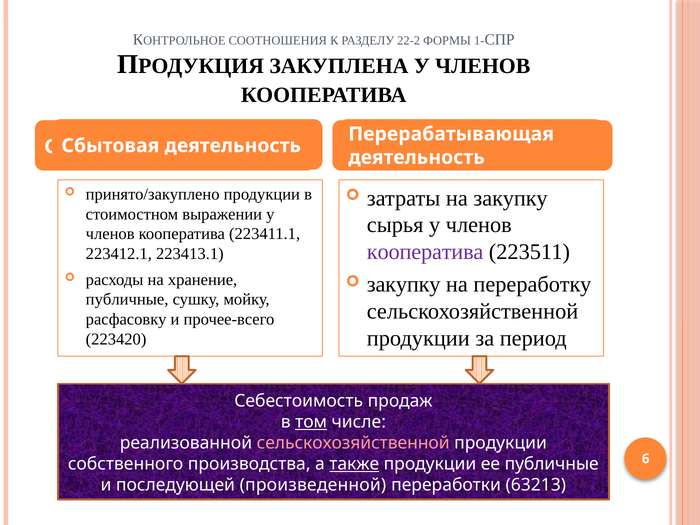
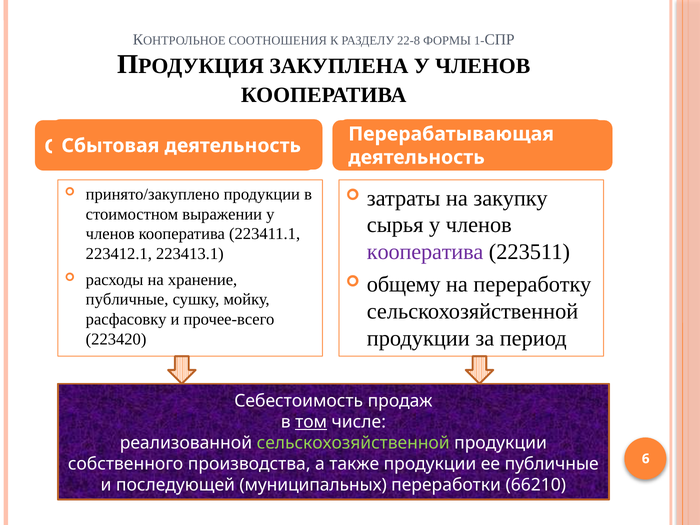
22-2: 22-2 -> 22-8 (409, 41)
закупку: закупку -> общему (404, 285)
сельскохозяйственной colour: pink -> light green (353, 443)
также underline: present -> none (354, 464)
произведенной: произведенной -> муниципальных (313, 485)
63213: 63213 -> 66210 (536, 485)
